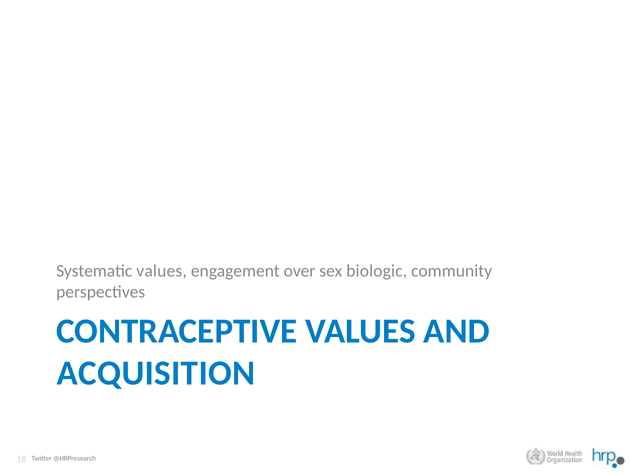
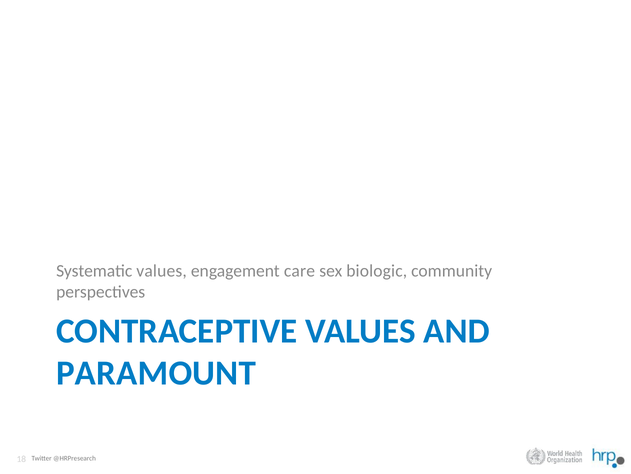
over: over -> care (299, 271)
ACQUISITION: ACQUISITION -> PARAMOUNT (156, 373)
